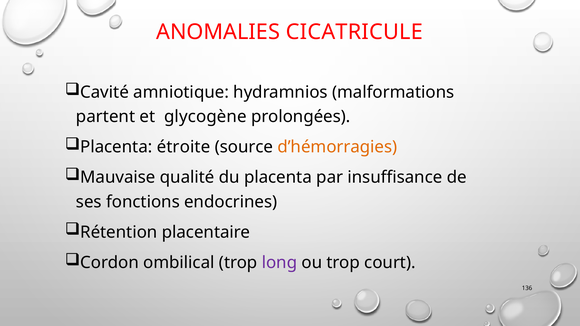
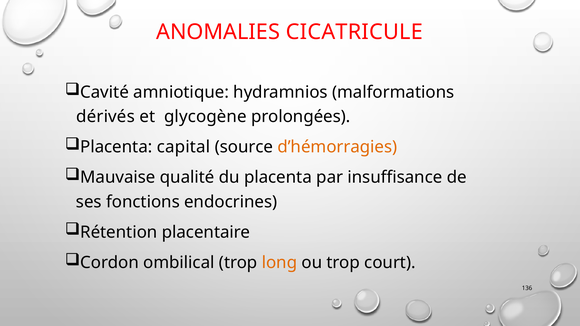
partent: partent -> dérivés (106, 117)
étroite: étroite -> capital (184, 147)
long colour: purple -> orange (279, 263)
